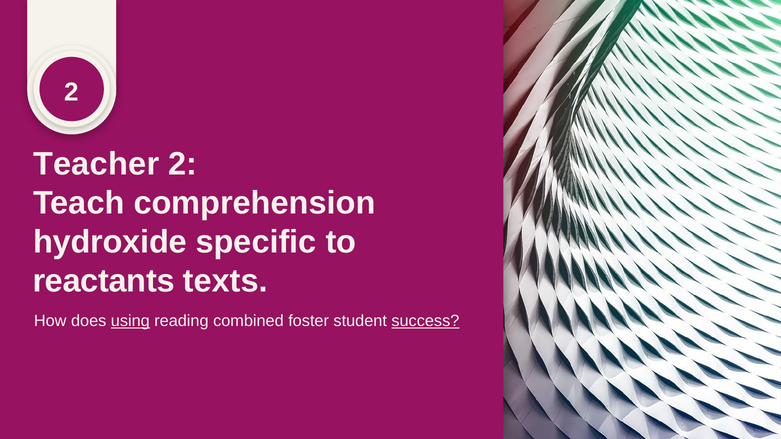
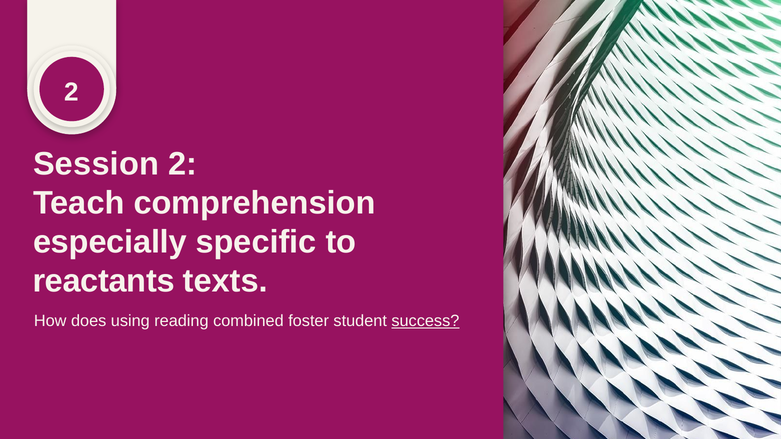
Teacher: Teacher -> Session (96, 164)
hydroxide: hydroxide -> especially (110, 242)
using underline: present -> none (130, 321)
